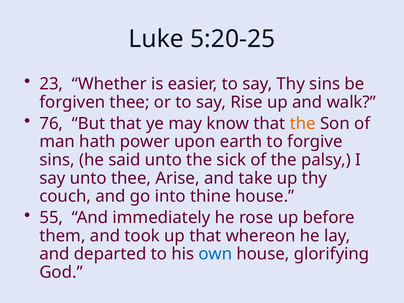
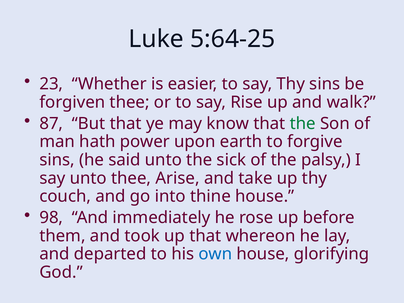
5:20-25: 5:20-25 -> 5:64-25 (233, 39)
76: 76 -> 87 (51, 124)
the colour: orange -> green (303, 124)
55: 55 -> 98 (51, 218)
